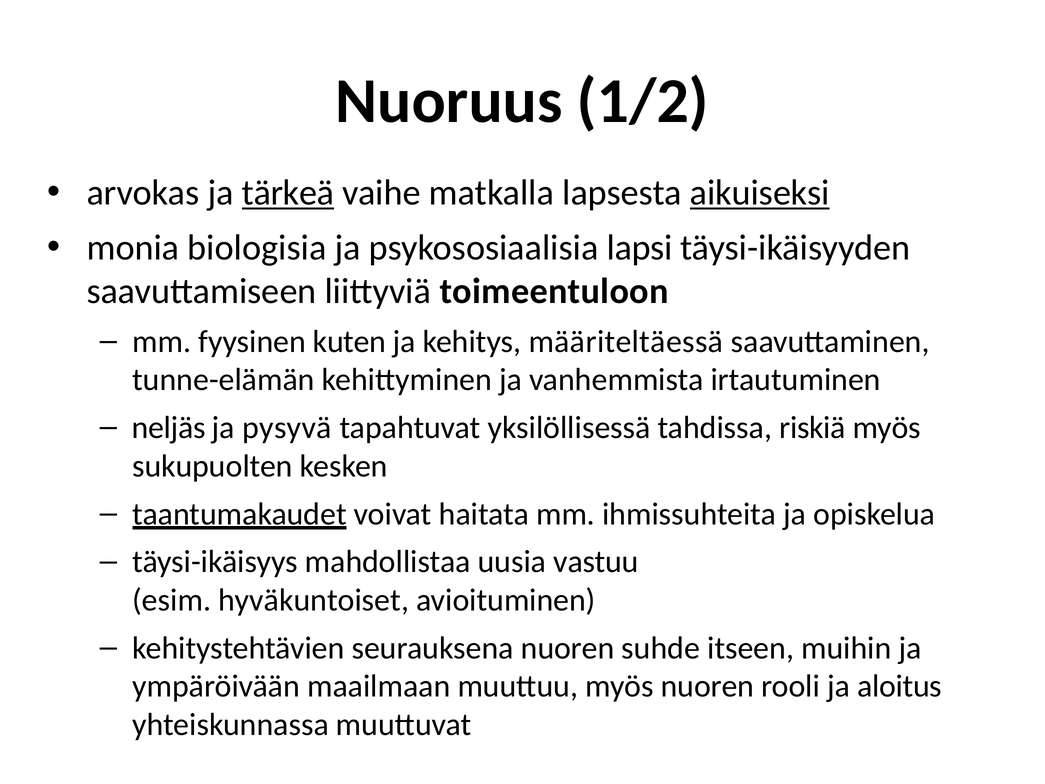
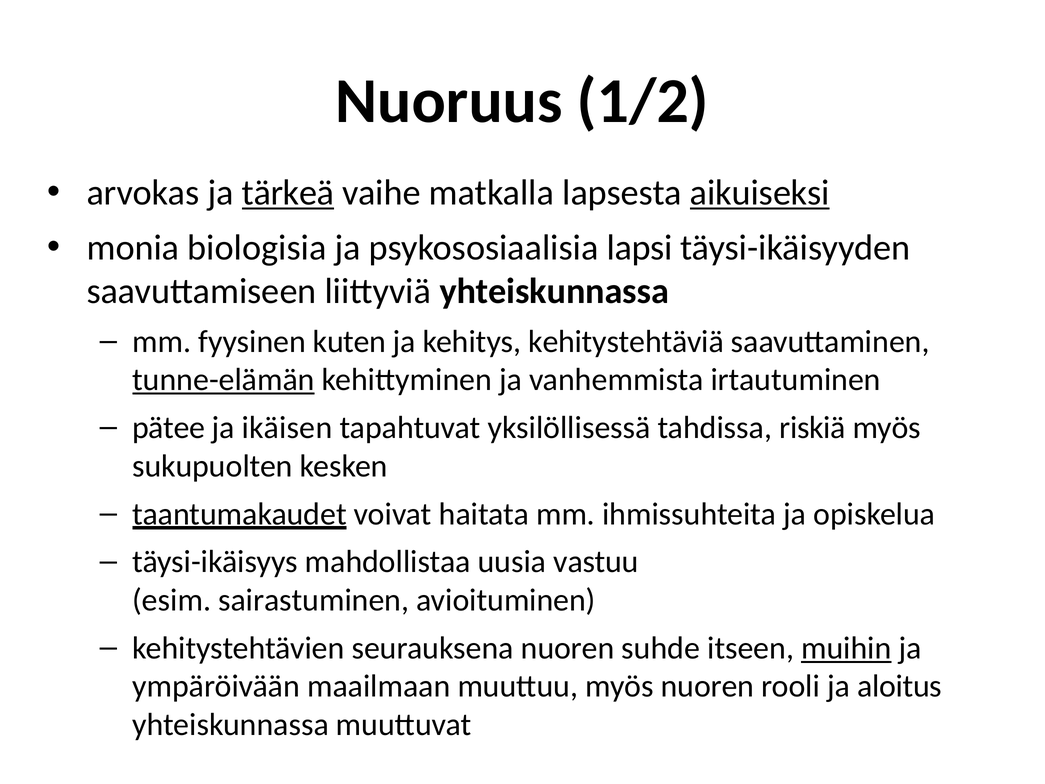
liittyviä toimeentuloon: toimeentuloon -> yhteiskunnassa (554, 291)
määriteltäessä: määriteltäessä -> kehitystehtäviä (626, 341)
tunne-elämän underline: none -> present (224, 380)
neljäs: neljäs -> pätee (169, 428)
pysyvä: pysyvä -> ikäisen (287, 428)
hyväkuntoiset: hyväkuntoiset -> sairastuminen (314, 600)
muihin underline: none -> present (846, 648)
